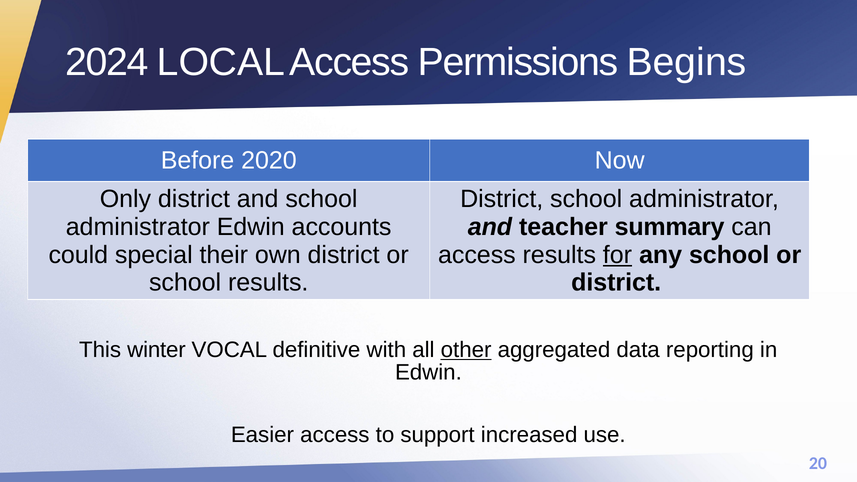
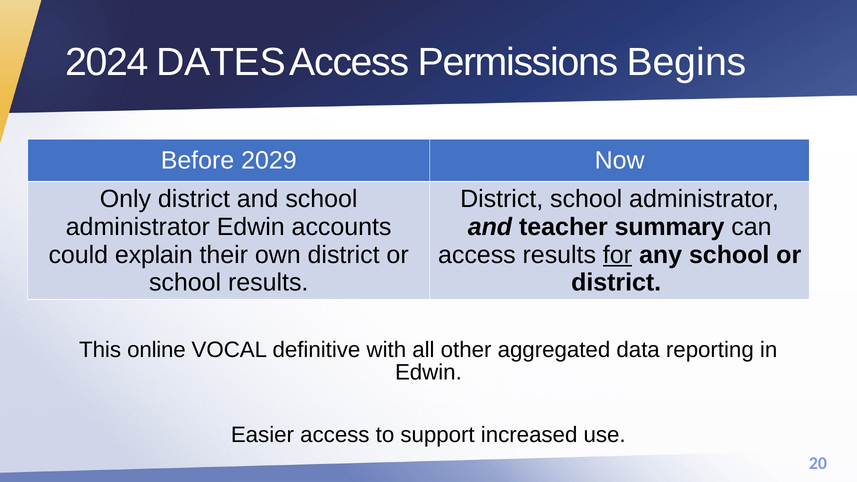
LOCAL: LOCAL -> DATES (221, 62)
2020: 2020 -> 2029 (269, 161)
special: special -> explain (154, 255)
winter: winter -> online (156, 350)
other underline: present -> none (466, 350)
